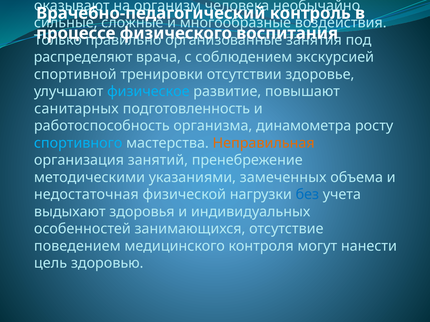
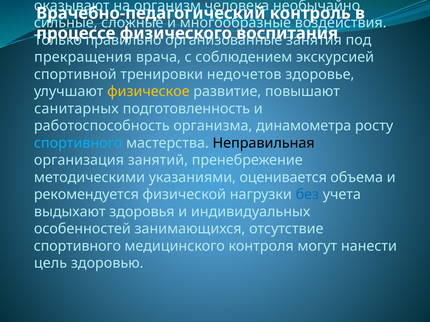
распределяют: распределяют -> прекращения (83, 57)
отсутствии: отсутствии -> недочетов (244, 74)
физическое colour: light blue -> yellow (148, 92)
Неправильная colour: orange -> black (264, 143)
замеченных: замеченных -> оценивается (283, 178)
недостаточная: недостаточная -> рекомендуется (86, 195)
поведением: поведением -> спортивного (77, 246)
